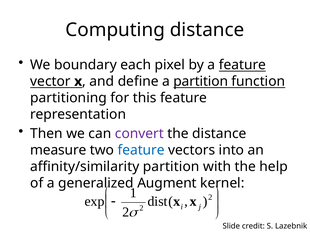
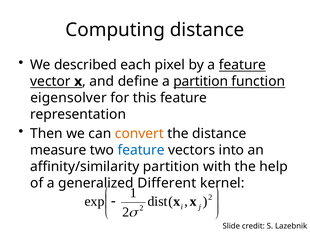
boundary: boundary -> described (86, 65)
partitioning: partitioning -> eigensolver (68, 98)
convert colour: purple -> orange (139, 134)
Augment: Augment -> Different (167, 184)
